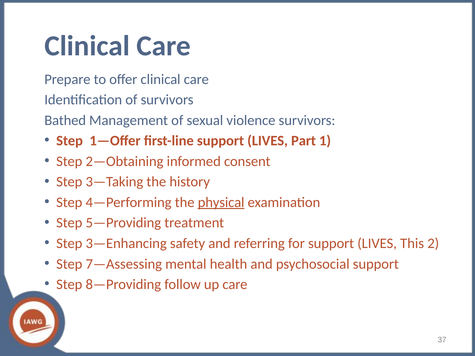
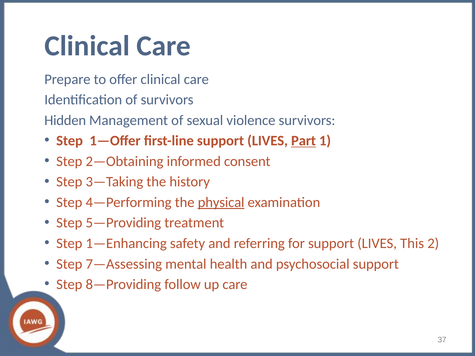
Bathed: Bathed -> Hidden (65, 120)
Part underline: none -> present (304, 141)
3—Enhancing: 3—Enhancing -> 1—Enhancing (126, 244)
